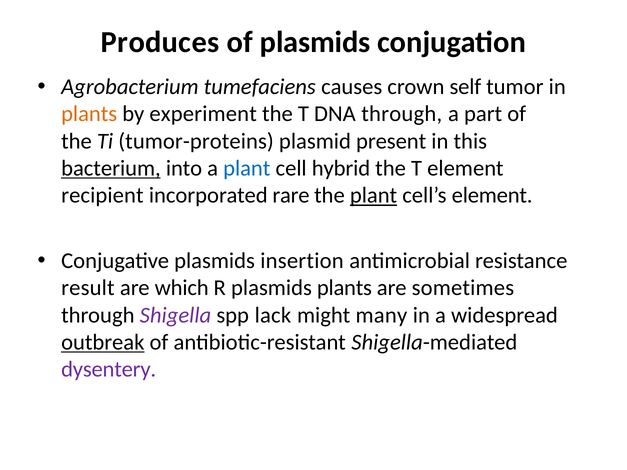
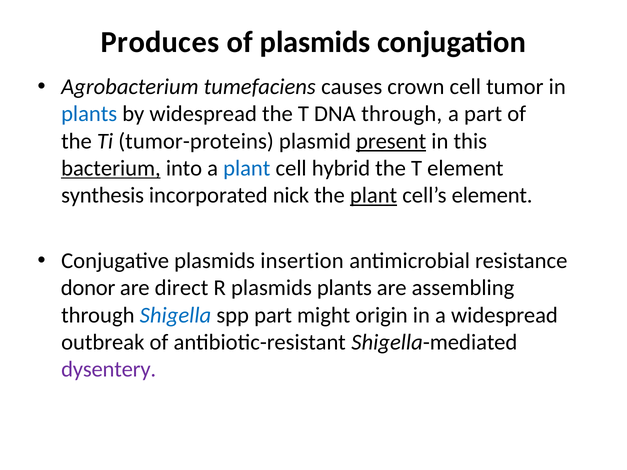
crown self: self -> cell (465, 87)
plants colour: orange -> blue (89, 114)
by experiment: experiment -> widespread (203, 114)
present underline: none -> present (391, 141)
recipient: recipient -> synthesis (103, 195)
rare: rare -> nick (291, 195)
result: result -> donor (88, 288)
which: which -> direct (182, 288)
sometimes: sometimes -> assembling (463, 288)
Shigella colour: purple -> blue (175, 315)
spp lack: lack -> part (273, 315)
many: many -> origin (382, 315)
outbreak underline: present -> none (103, 342)
